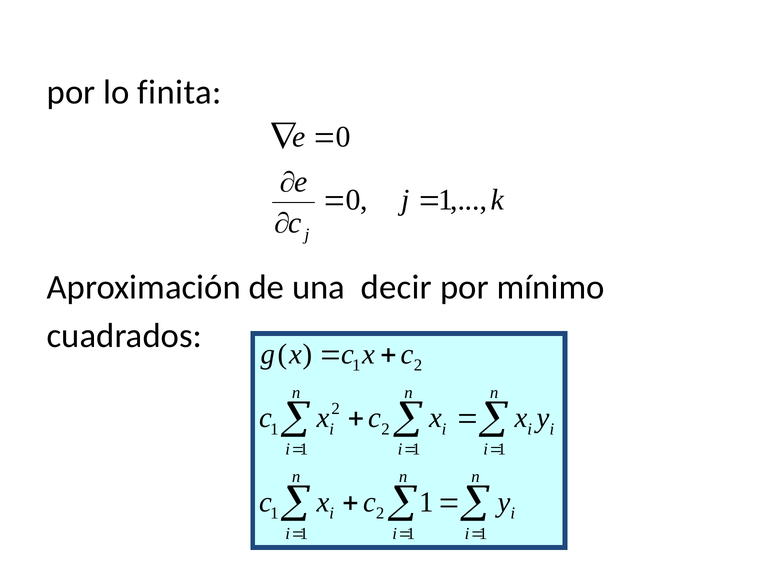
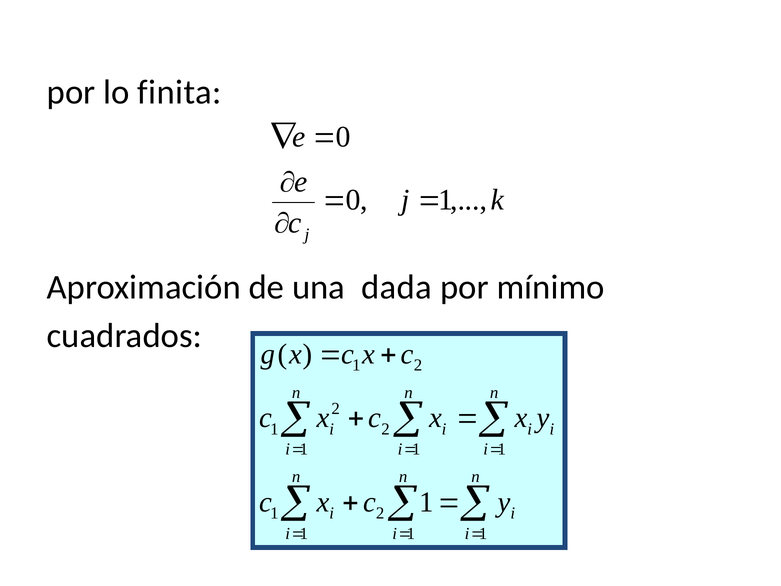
decir: decir -> dada (396, 287)
